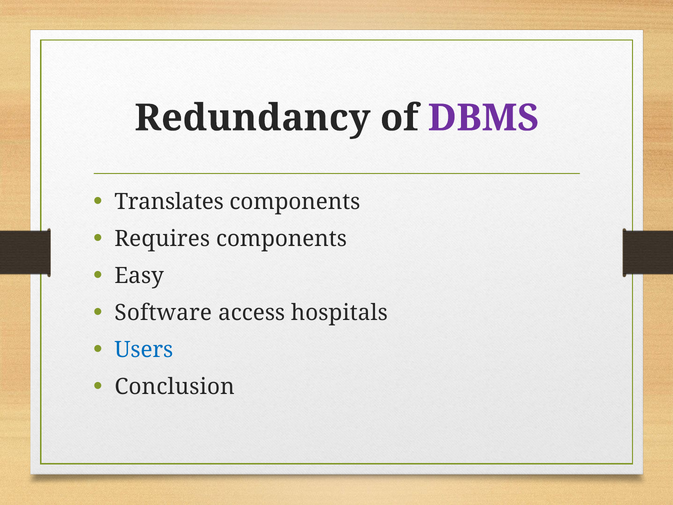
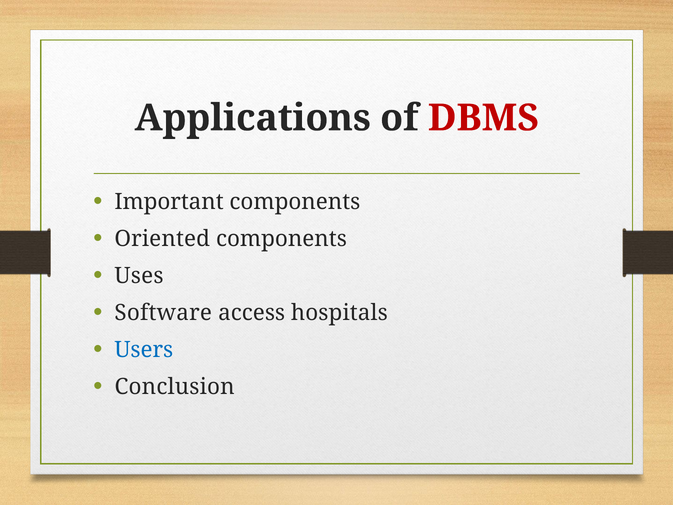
Redundancy: Redundancy -> Applications (253, 118)
DBMS colour: purple -> red (483, 118)
Translates: Translates -> Important (169, 202)
Requires: Requires -> Oriented (162, 239)
Easy: Easy -> Uses (139, 276)
